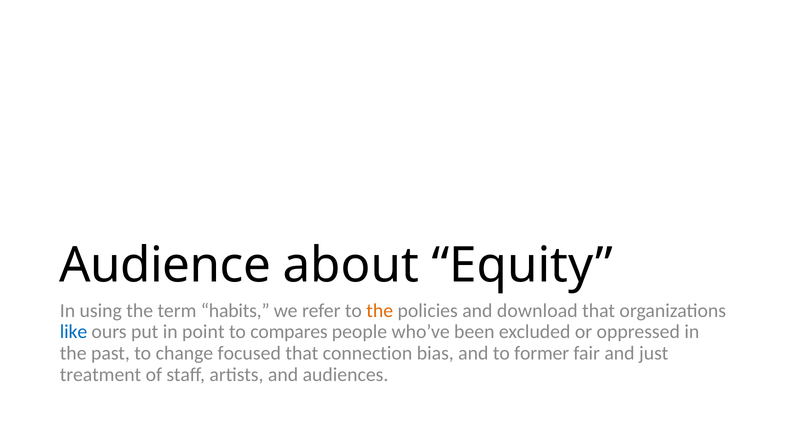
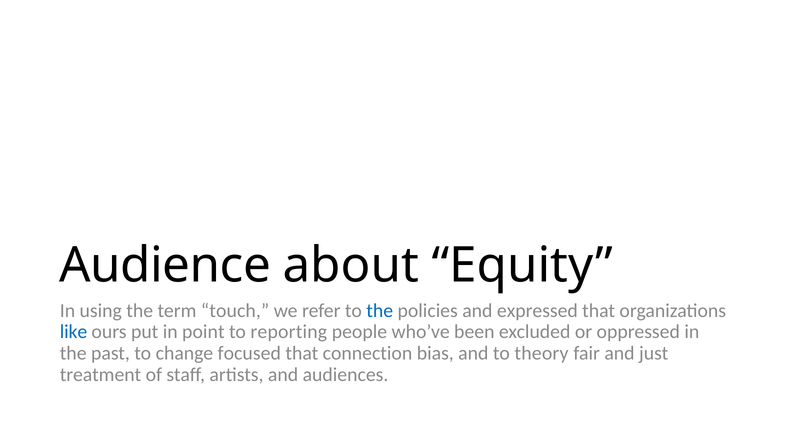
habits: habits -> touch (235, 311)
the colour: orange -> blue (380, 311)
download: download -> expressed (537, 311)
compares: compares -> reporting (289, 332)
former: former -> theory (541, 354)
